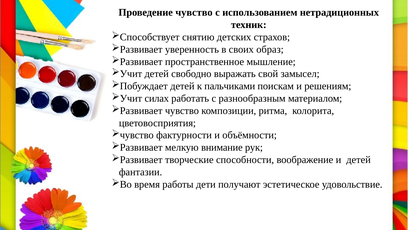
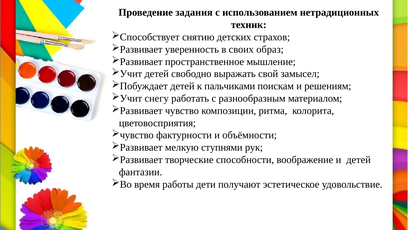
Проведение чувство: чувство -> задания (194, 13)
силах: силах -> снегу (157, 98)
внимание: внимание -> ступнями (222, 147)
